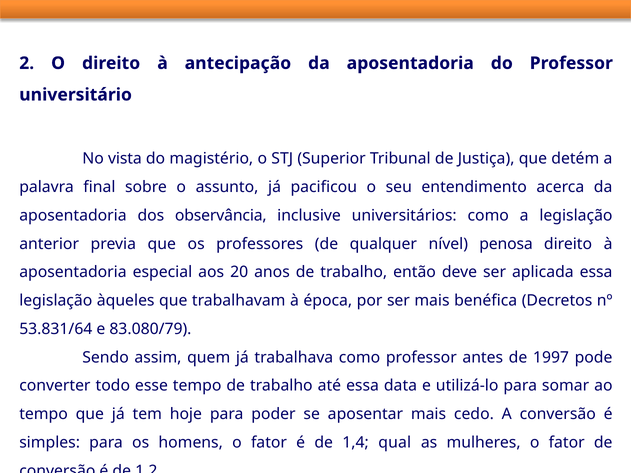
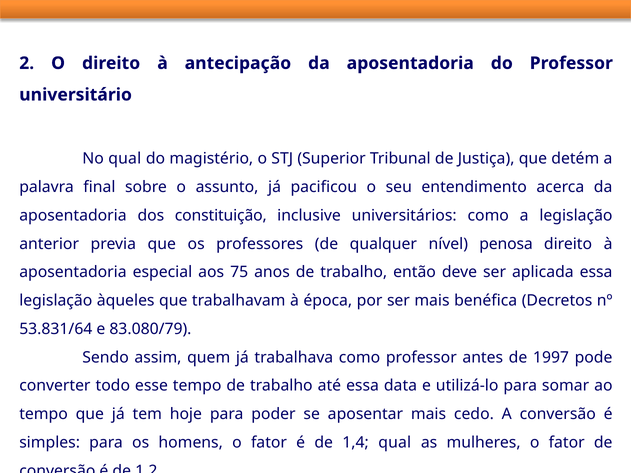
No vista: vista -> qual (125, 158)
observância: observância -> constituição (221, 216)
20: 20 -> 75 (239, 272)
